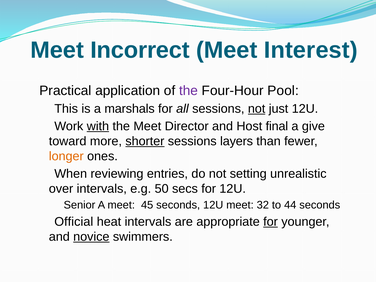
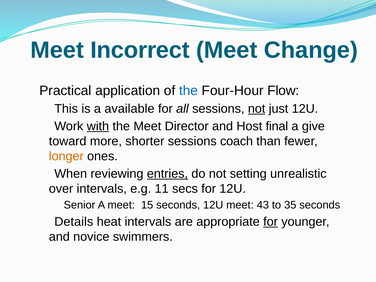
Interest: Interest -> Change (311, 50)
the colour: purple -> blue (189, 91)
Pool: Pool -> Flow (283, 91)
marshals: marshals -> available (129, 109)
shorter underline: present -> none (145, 141)
layers: layers -> coach (237, 141)
entries underline: none -> present (167, 174)
50: 50 -> 11 (162, 189)
45: 45 -> 15 (147, 205)
32: 32 -> 43 (263, 205)
44: 44 -> 35 (290, 205)
Official: Official -> Details (74, 222)
novice underline: present -> none (91, 237)
